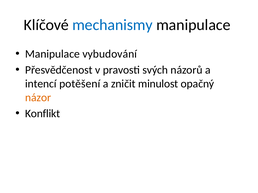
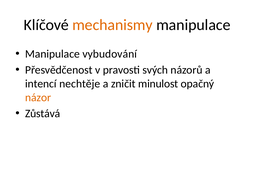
mechanismy colour: blue -> orange (112, 25)
potěšení: potěšení -> nechtěje (80, 84)
Konflikt: Konflikt -> Zůstává (43, 114)
